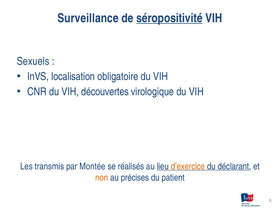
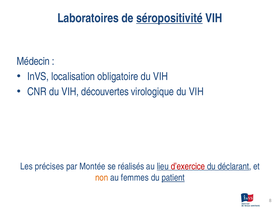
Surveillance: Surveillance -> Laboratoires (88, 18)
Sexuels: Sexuels -> Médecin (33, 61)
transmis: transmis -> précises (49, 166)
d’exercice colour: orange -> red (188, 166)
précises: précises -> femmes (135, 178)
patient underline: none -> present (173, 178)
